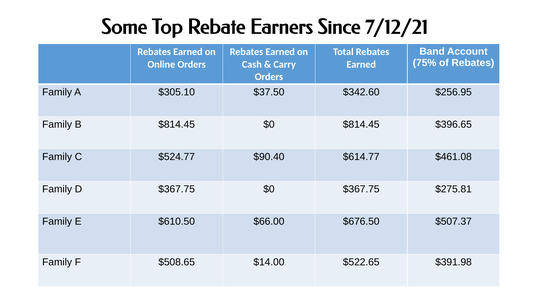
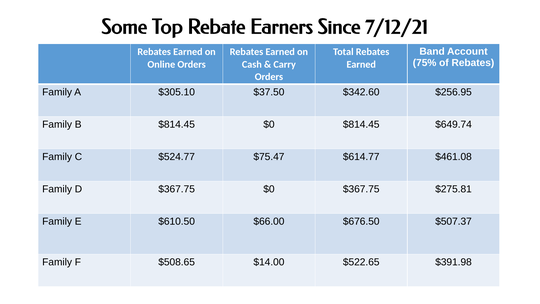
$396.65: $396.65 -> $649.74 (454, 124)
$90.40: $90.40 -> $75.47 (269, 157)
